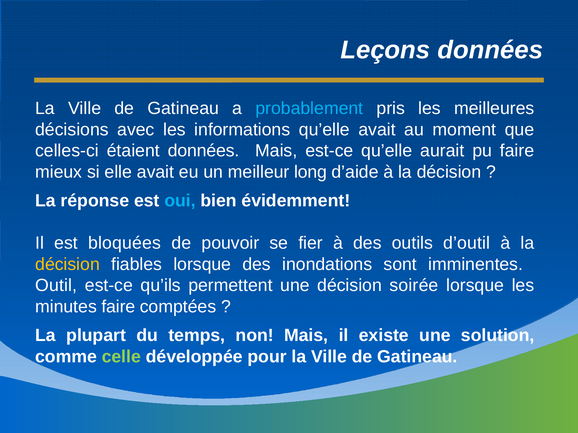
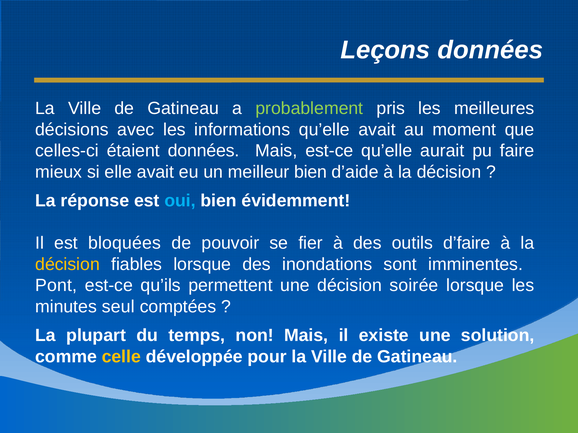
probablement colour: light blue -> light green (309, 109)
meilleur long: long -> bien (311, 172)
d’outil: d’outil -> d’faire (467, 243)
Outil: Outil -> Pont (56, 286)
minutes faire: faire -> seul (118, 307)
celle colour: light green -> yellow (121, 357)
